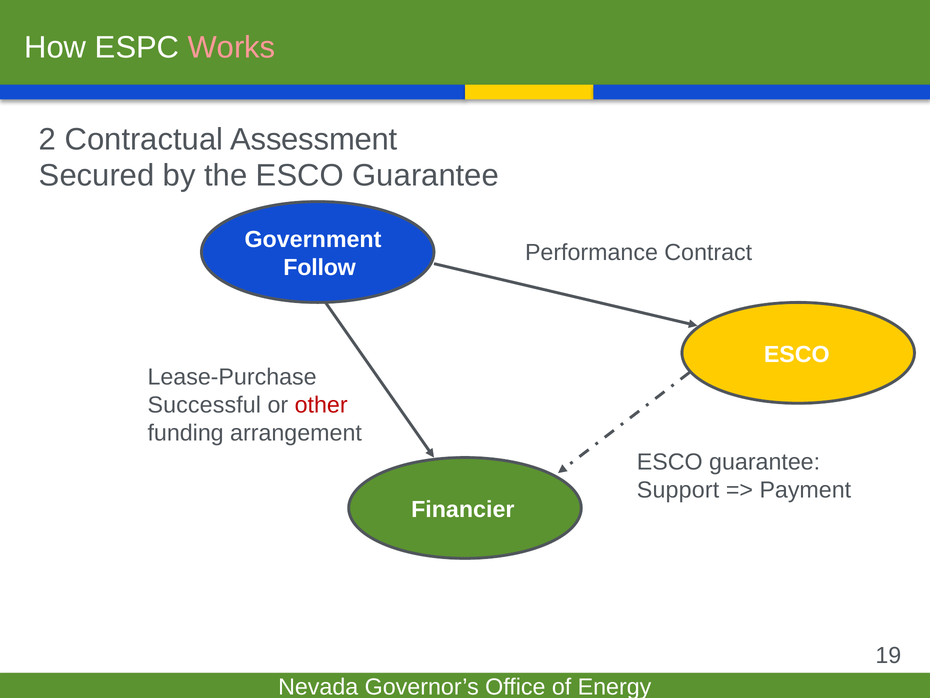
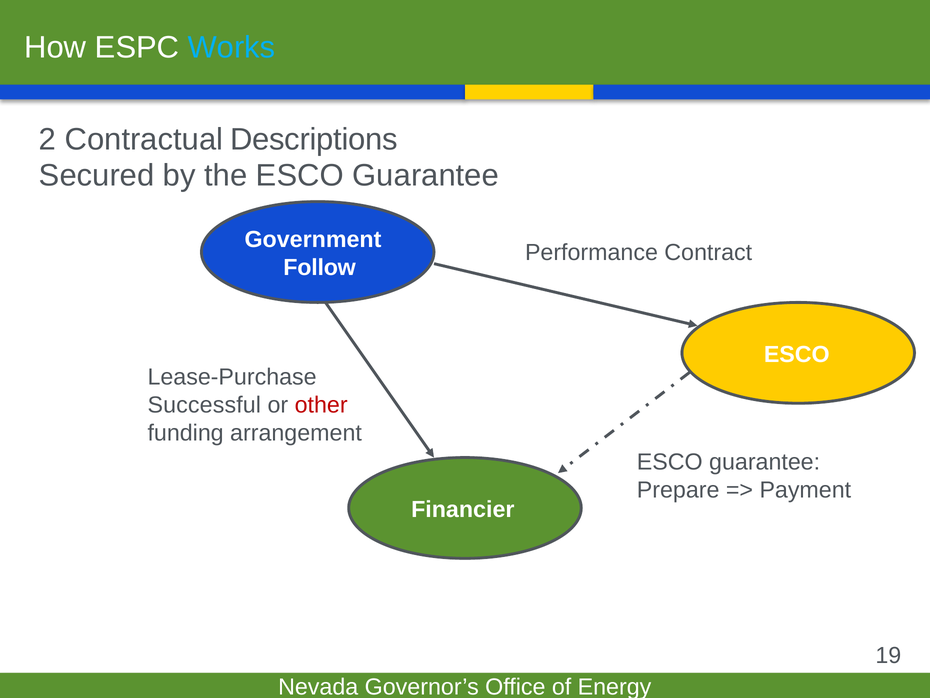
Works colour: pink -> light blue (232, 48)
Assessment: Assessment -> Descriptions (314, 139)
Support: Support -> Prepare (678, 490)
